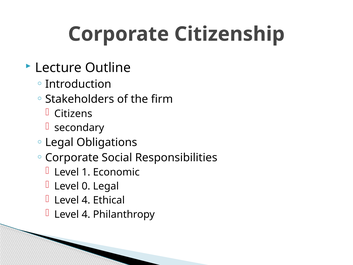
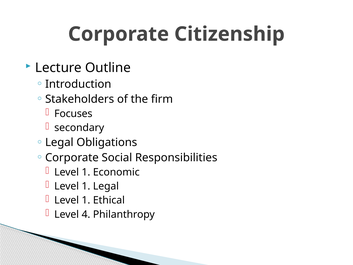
Citizens: Citizens -> Focuses (73, 114)
0: 0 -> 1 (86, 186)
4: 4 -> 1 (86, 200)
